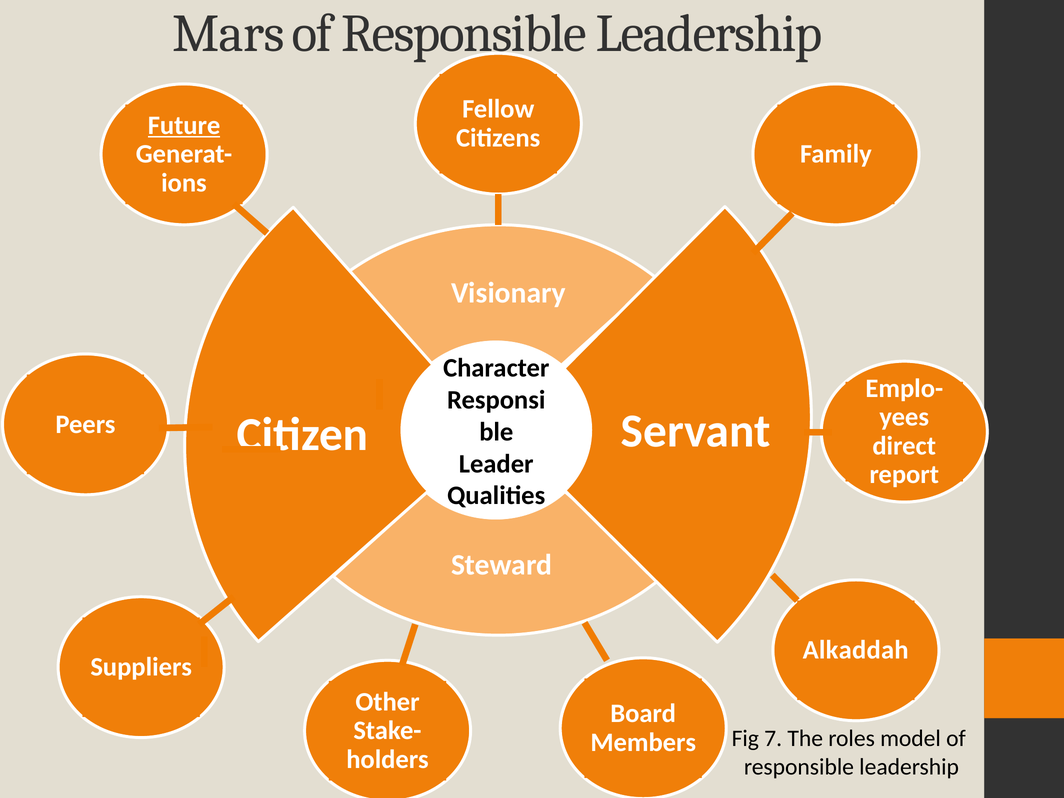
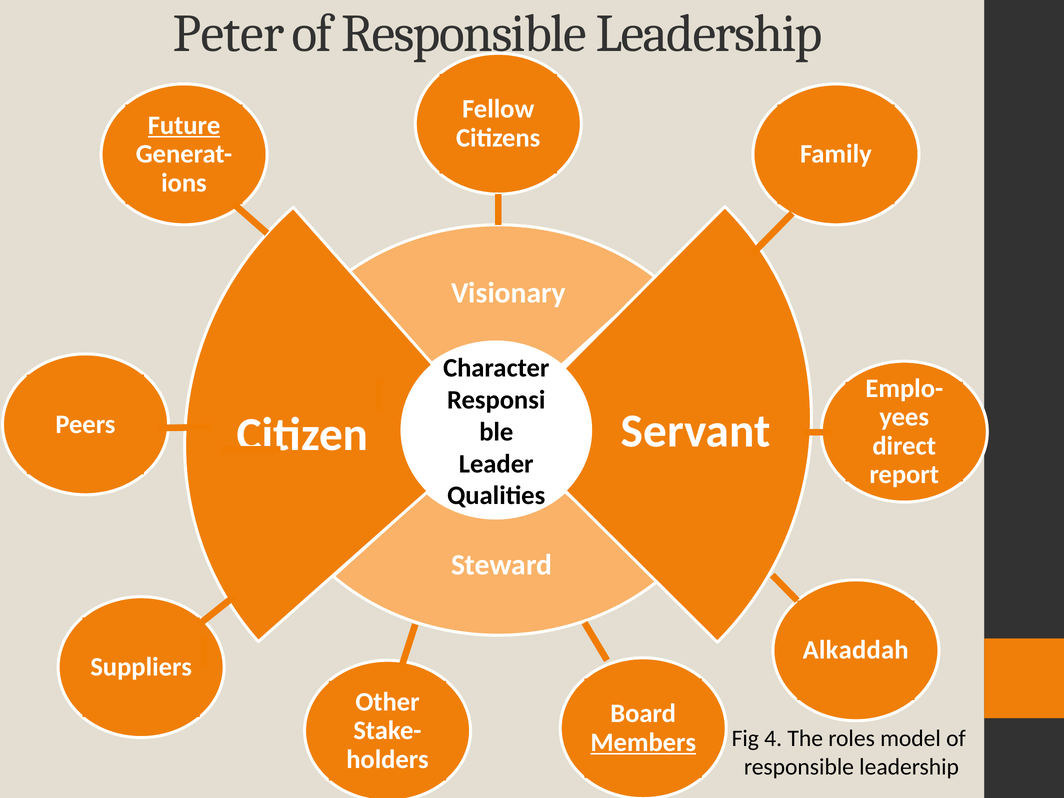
Mars: Mars -> Peter (228, 34)
7: 7 -> 4 (773, 738)
Members underline: none -> present (643, 742)
